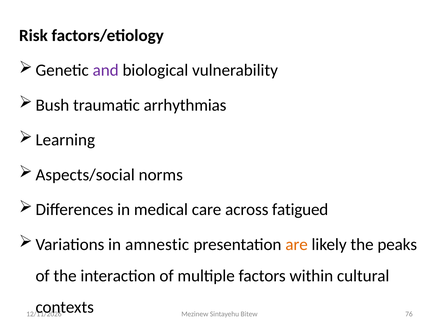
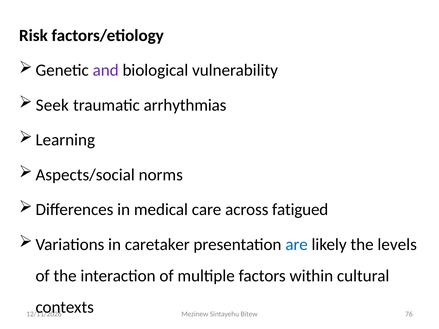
Bush: Bush -> Seek (52, 105)
amnestic: amnestic -> caretaker (157, 245)
are colour: orange -> blue (297, 245)
peaks: peaks -> levels (397, 245)
